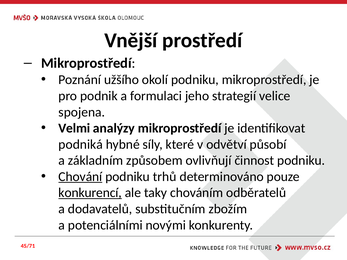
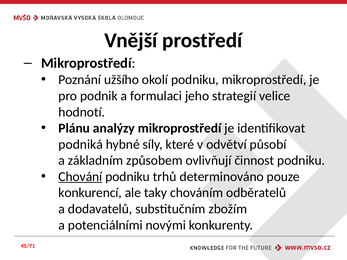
spojena: spojena -> hodnotí (82, 112)
Velmi: Velmi -> Plánu (74, 128)
konkurencí underline: present -> none (90, 193)
